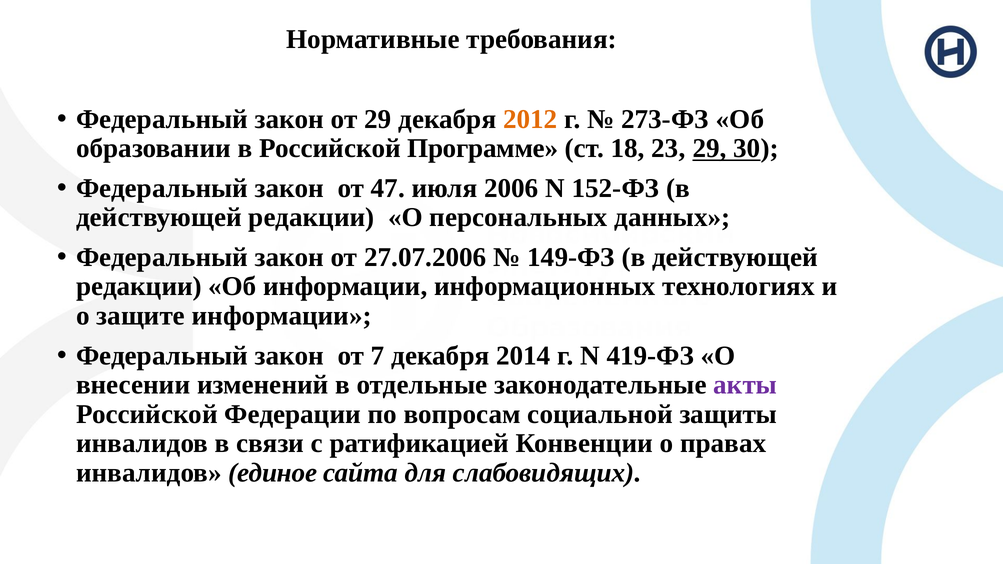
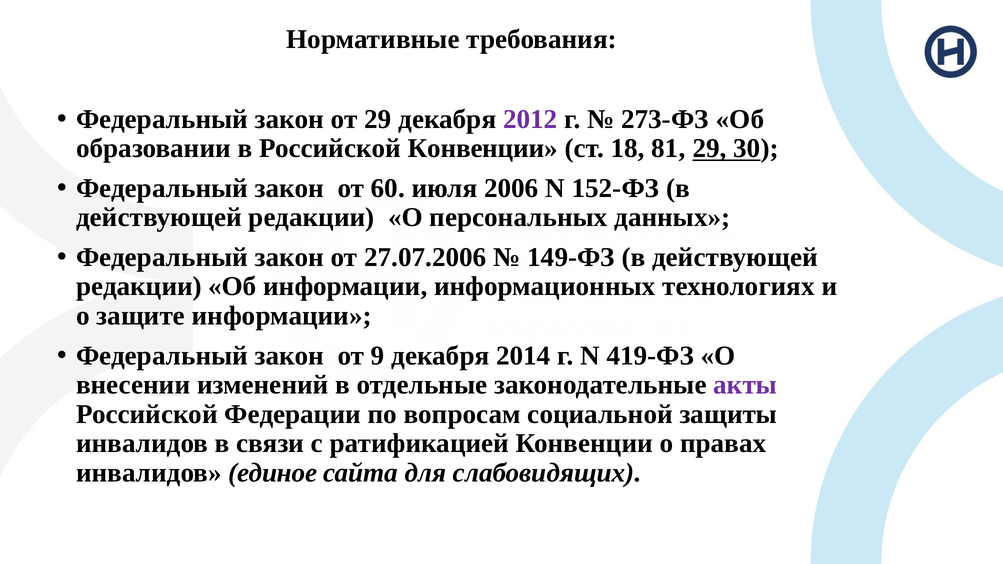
2012 colour: orange -> purple (530, 119)
Российской Программе: Программе -> Конвенции (483, 148)
23: 23 -> 81 (668, 148)
47: 47 -> 60 (388, 188)
7: 7 -> 9 (378, 356)
